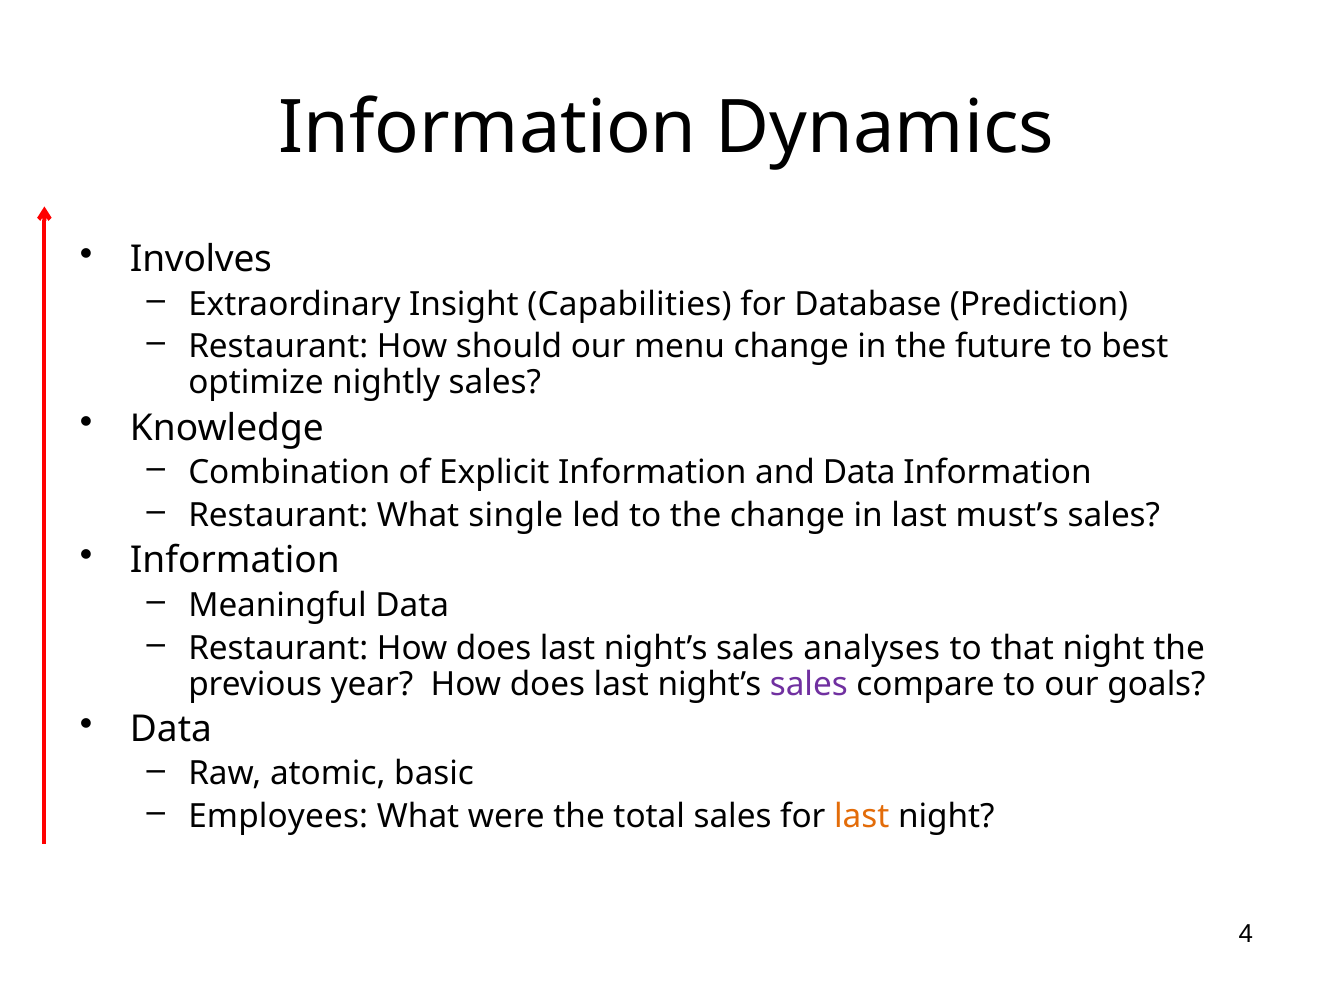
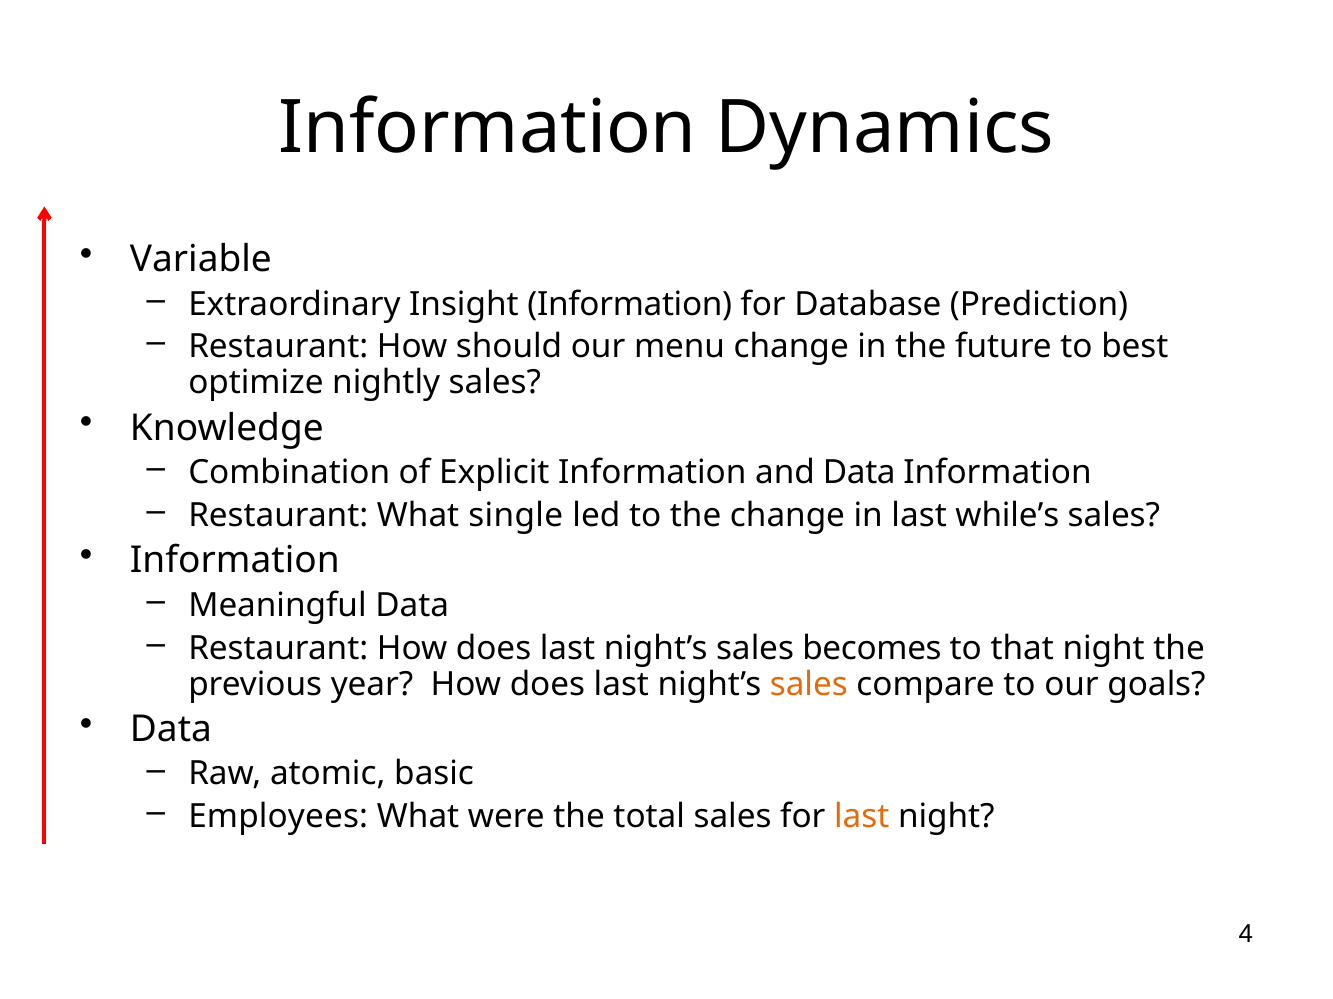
Involves: Involves -> Variable (201, 260)
Insight Capabilities: Capabilities -> Information (630, 304)
must’s: must’s -> while’s (1007, 516)
analyses: analyses -> becomes (872, 649)
sales colour: purple -> orange (809, 685)
